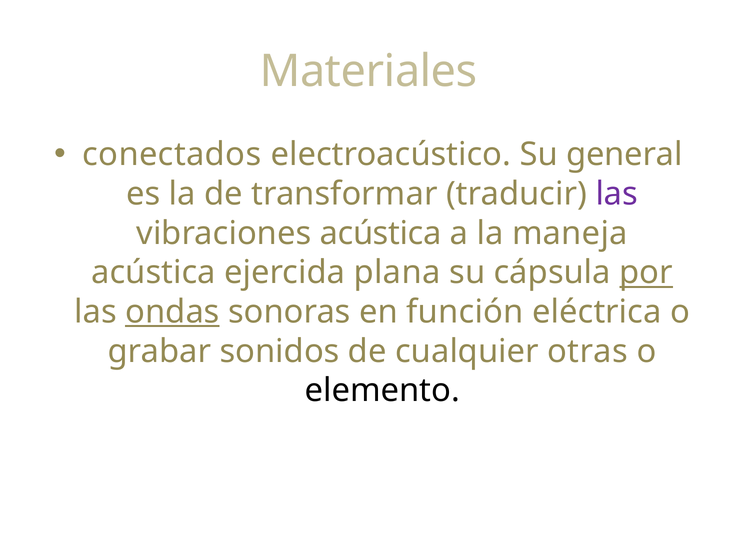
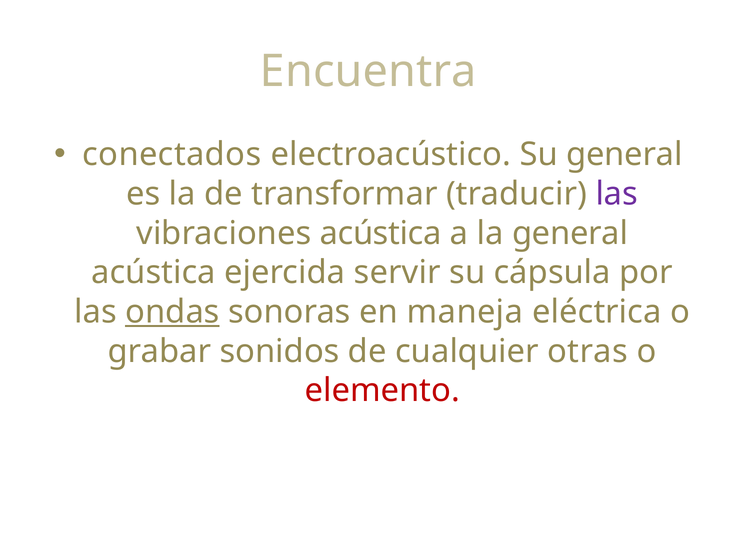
Materiales: Materiales -> Encuentra (368, 71)
la maneja: maneja -> general (570, 233)
plana: plana -> servir (397, 273)
por underline: present -> none (646, 273)
función: función -> maneja (465, 312)
elemento colour: black -> red (382, 391)
